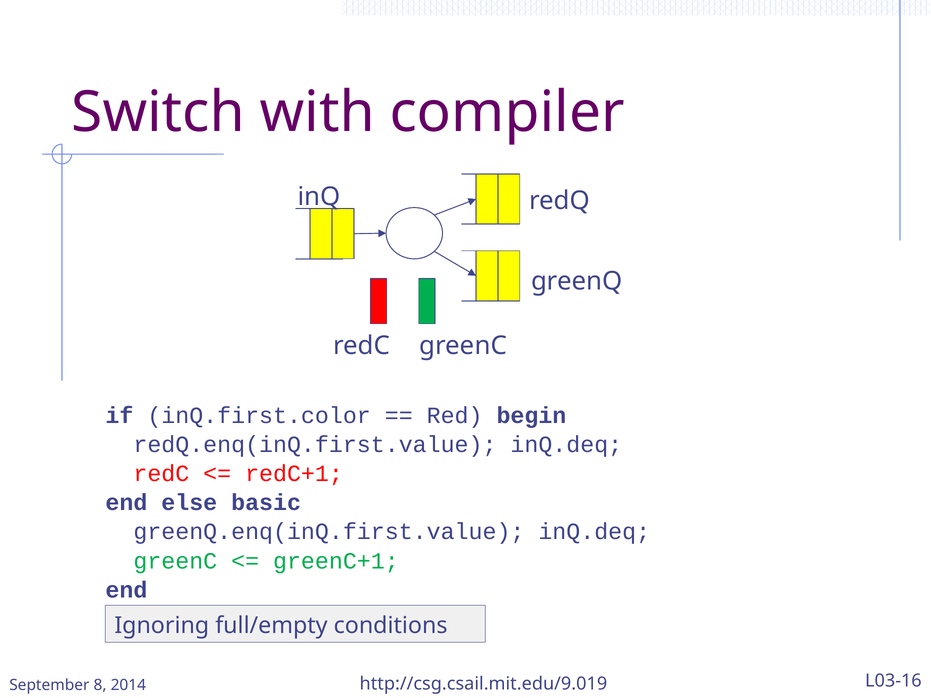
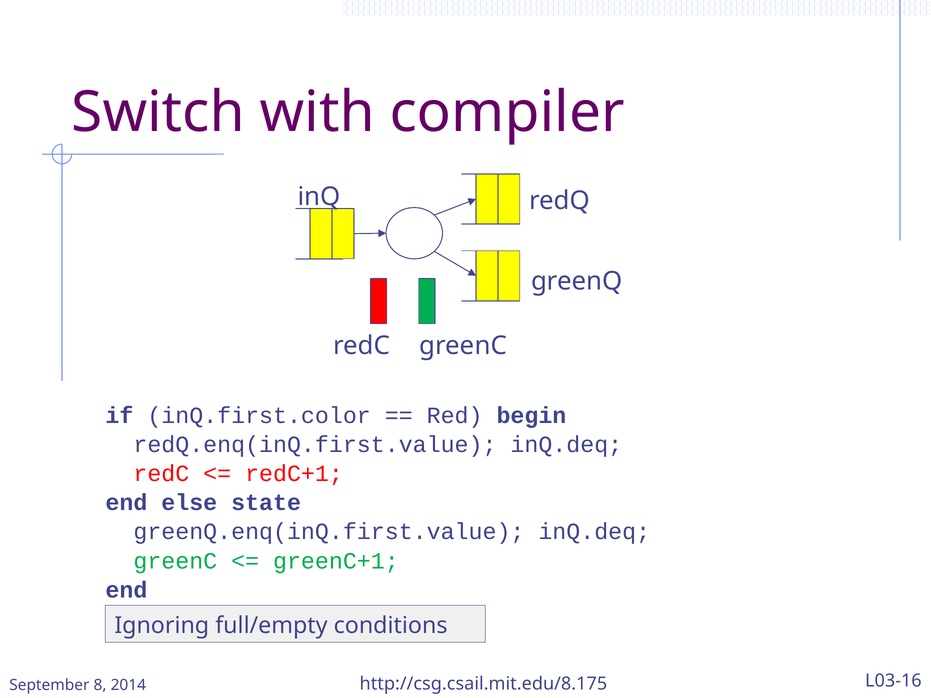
basic: basic -> state (266, 503)
http://csg.csail.mit.edu/9.019: http://csg.csail.mit.edu/9.019 -> http://csg.csail.mit.edu/8.175 (483, 684)
